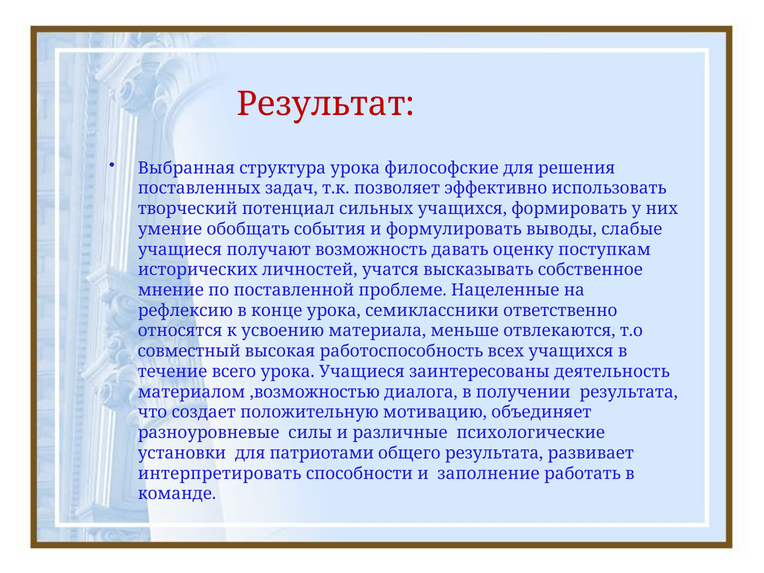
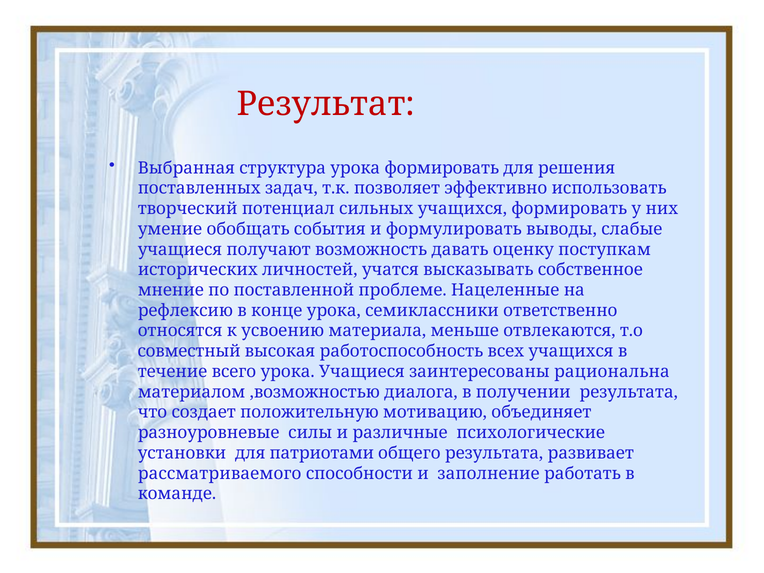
урока философские: философские -> формировать (442, 168)
деятельность: деятельность -> рациональна (612, 372)
интерпретировать: интерпретировать -> рассматриваемого (220, 473)
